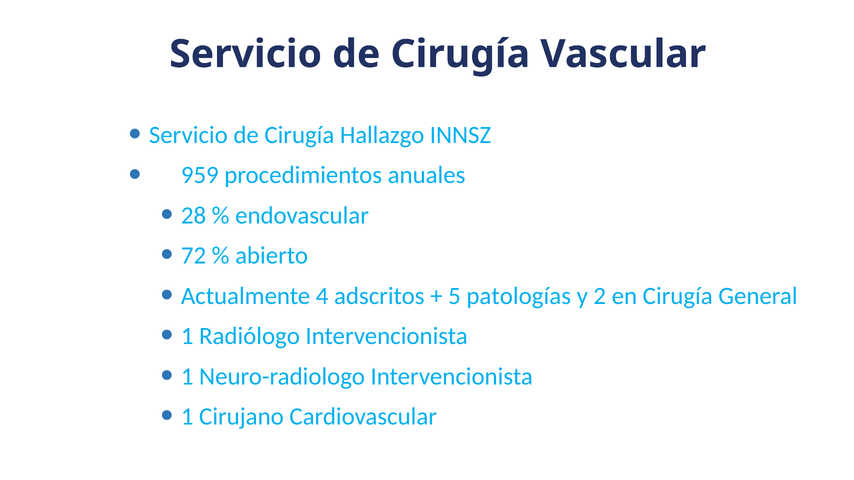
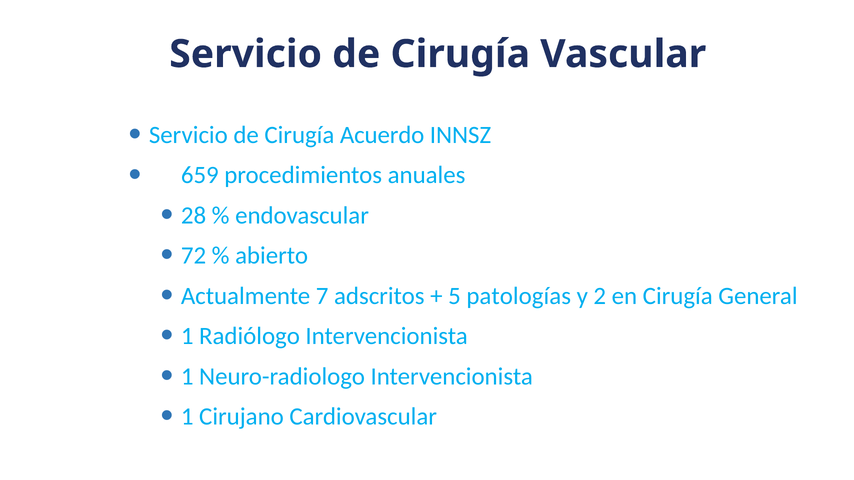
Hallazgo: Hallazgo -> Acuerdo (382, 135)
959: 959 -> 659 (200, 175)
4: 4 -> 7 (322, 296)
